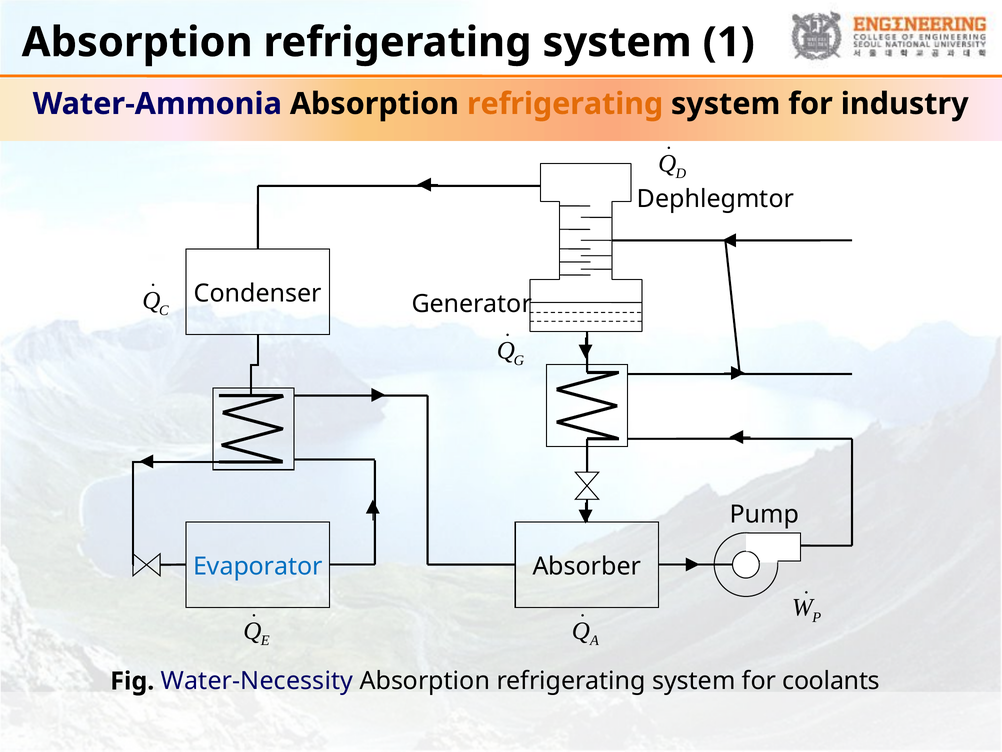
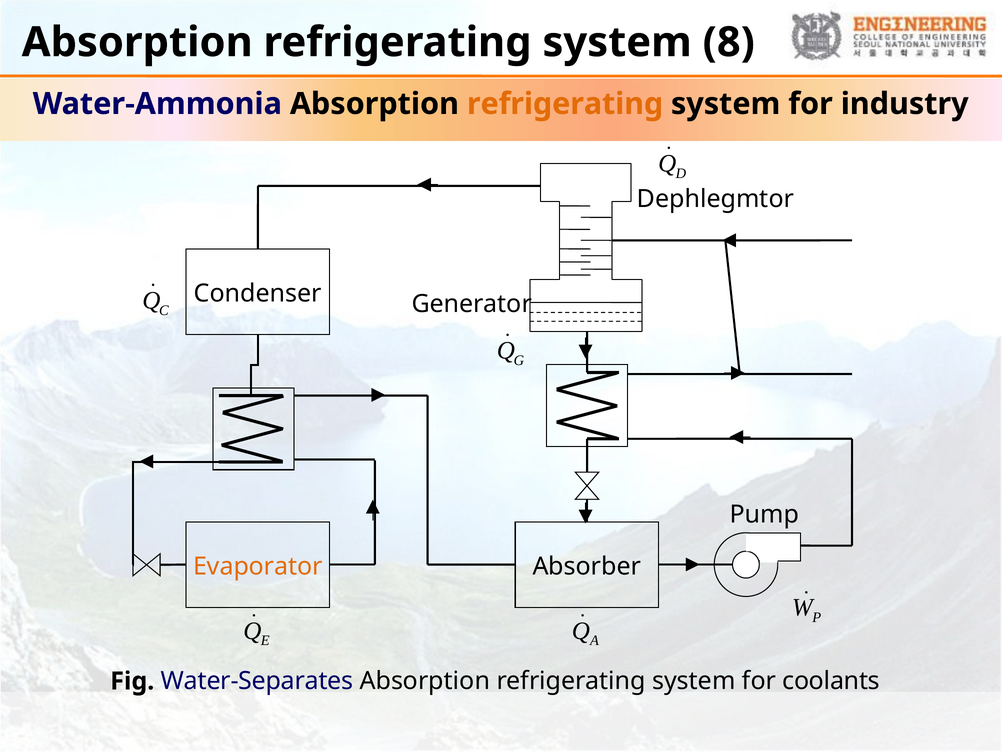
1: 1 -> 8 (729, 42)
Evaporator colour: blue -> orange (258, 566)
Water-Necessity: Water-Necessity -> Water-Separates (257, 681)
